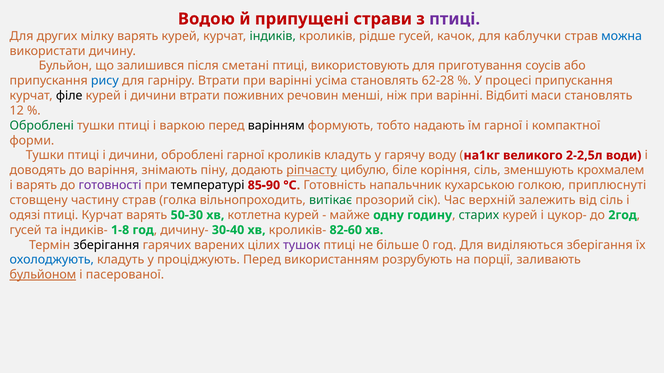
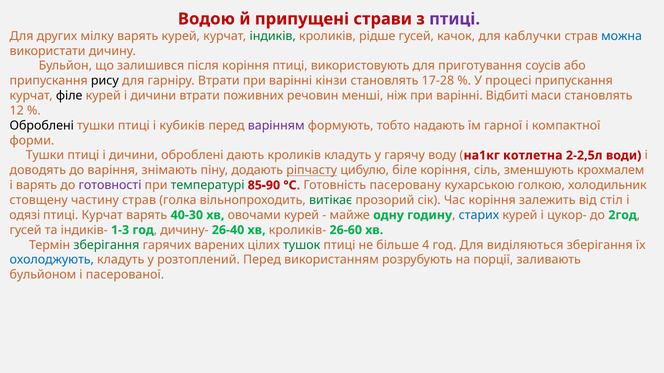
після сметані: сметані -> коріння (246, 66)
рису colour: blue -> black (105, 81)
усіма: усіма -> кінзи (331, 81)
62-28: 62-28 -> 17-28 (438, 81)
Оброблені colour: green -> black (42, 126)
варкою: варкою -> кубиків (182, 126)
варінням colour: black -> purple (276, 126)
оброблені гарної: гарної -> дають (245, 156)
великого: великого -> котлетна (533, 156)
температурі colour: black -> green (208, 185)
напальчник: напальчник -> пасеровану (405, 185)
приплюснуті: приплюснуті -> холодильник (607, 185)
Час верхній: верхній -> коріння (492, 200)
від сіль: сіль -> стіл (611, 200)
50-30: 50-30 -> 40-30 (187, 215)
котлетна: котлетна -> овочами (254, 215)
старих colour: green -> blue (479, 215)
1-8: 1-8 -> 1-3 (120, 230)
30-40: 30-40 -> 26-40 (228, 230)
82-60: 82-60 -> 26-60 (346, 230)
зберігання colour: black -> green (106, 245)
тушок colour: purple -> green (302, 245)
0: 0 -> 4 (426, 245)
проціджують: проціджують -> розтоплений (199, 260)
бульйоном underline: present -> none (43, 275)
